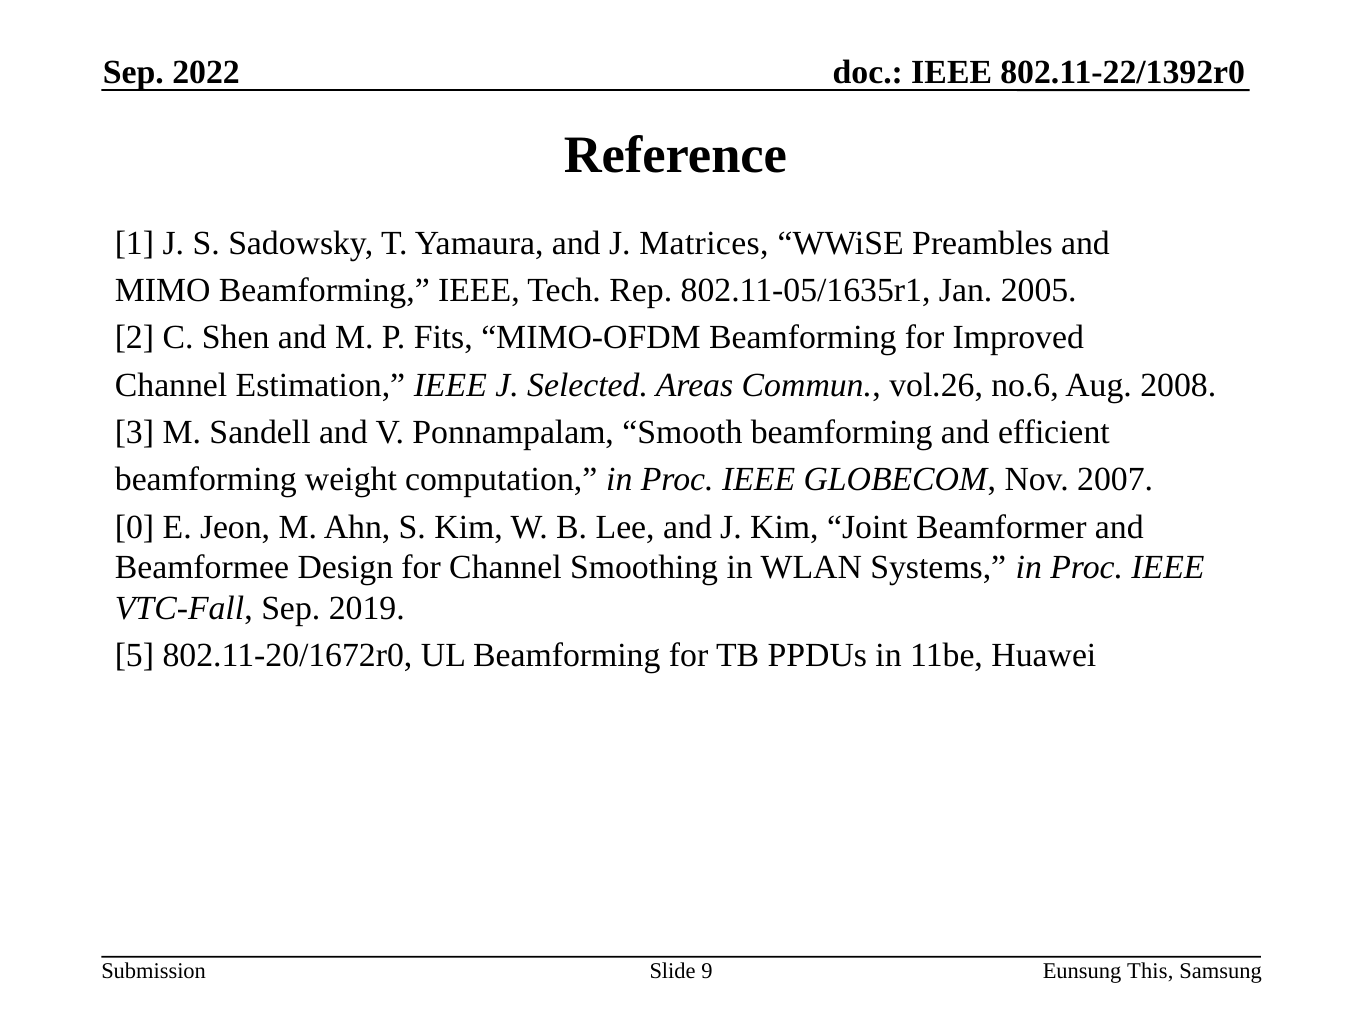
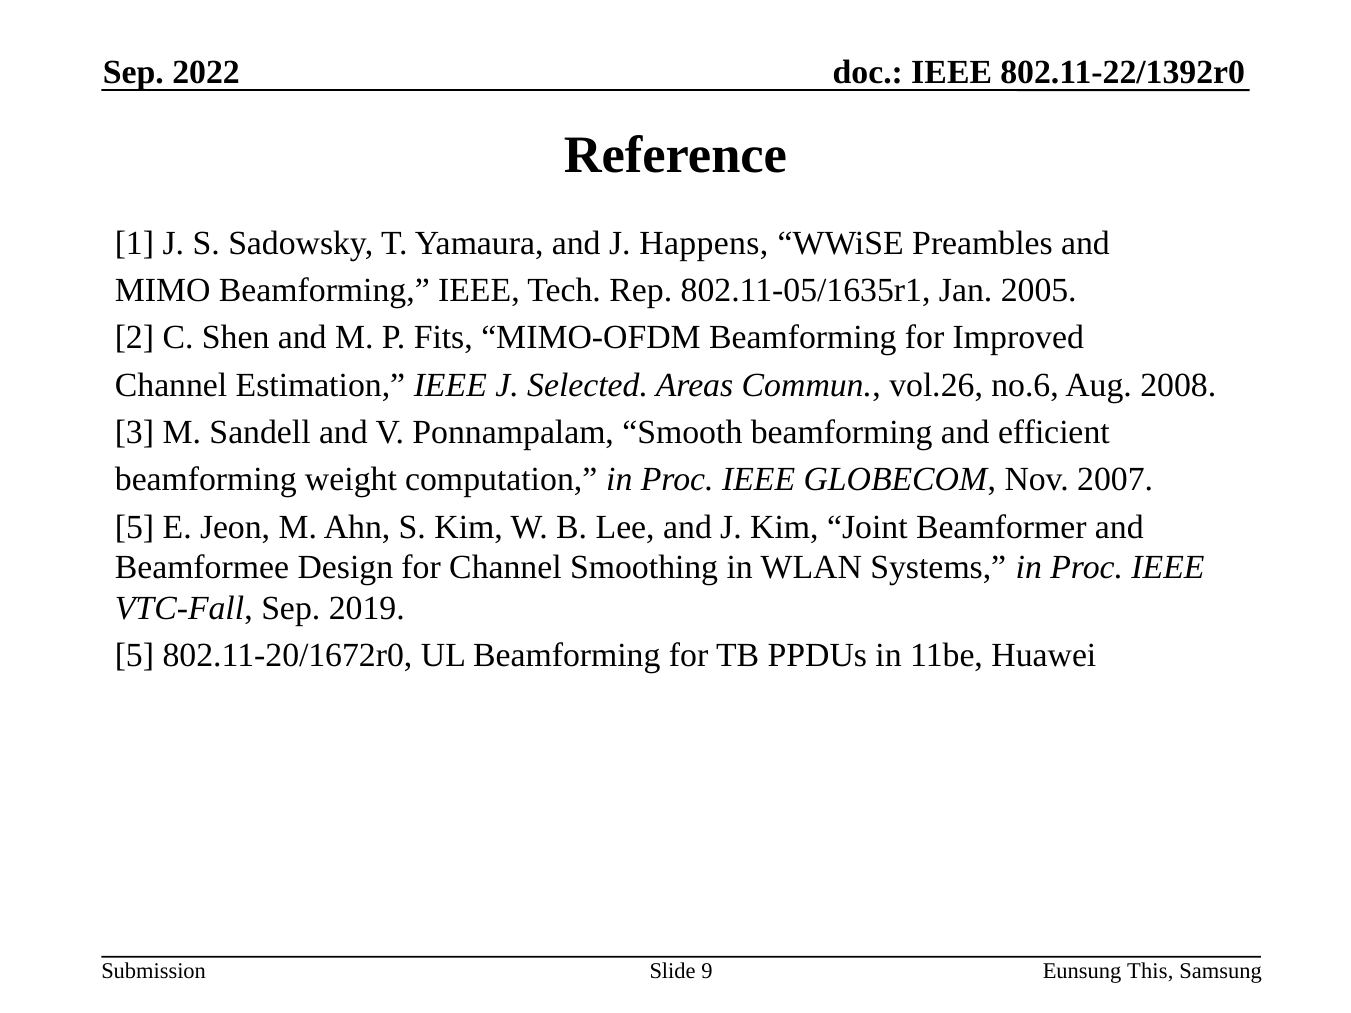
Matrices: Matrices -> Happens (704, 243)
0: 0 -> 5 (135, 527)
